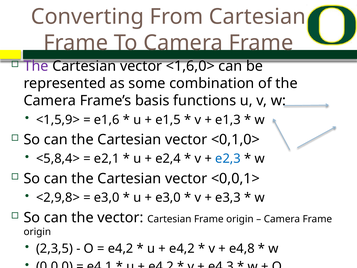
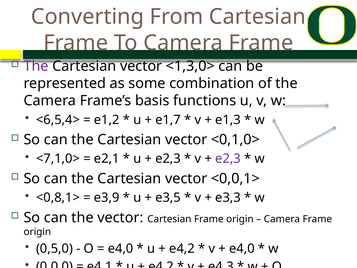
<1,6,0>: <1,6,0> -> <1,3,0> (190, 66)
<1,5,9>: <1,5,9> -> <6,5,4> (58, 120)
e1,6: e1,6 -> e1,2 (107, 120)
e1,5: e1,5 -> e1,7 (168, 120)
<5,8,4>: <5,8,4> -> <7,1,0> (58, 159)
e2,4: e2,4 -> e2,3 (168, 159)
e2,3 colour: blue -> purple (228, 159)
<2,9,8>: <2,9,8> -> <0,8,1> (58, 197)
e3,0: e3,0 -> e3,9 (107, 197)
e3,0: e3,0 -> e3,5 (168, 197)
2,3,5: 2,3,5 -> 0,5,0 (54, 248)
e4,2: e4,2 -> e4,0 (121, 248)
e4,8: e4,8 -> e4,0 (242, 248)
